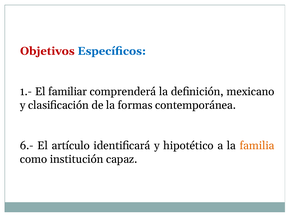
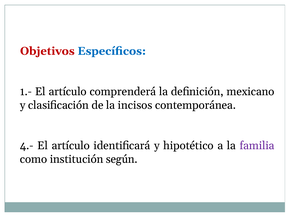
1.- El familiar: familiar -> artículo (68, 92)
formas: formas -> incisos (135, 105)
6.-: 6.- -> 4.- (27, 146)
familia colour: orange -> purple (257, 146)
capaz: capaz -> según (122, 159)
